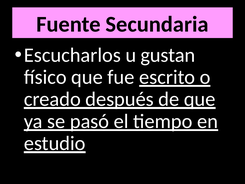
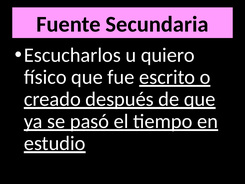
gustan: gustan -> quiero (168, 55)
